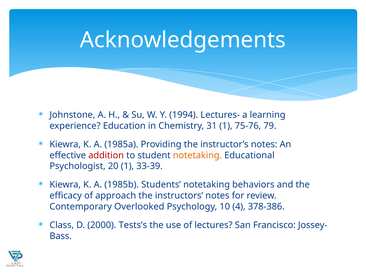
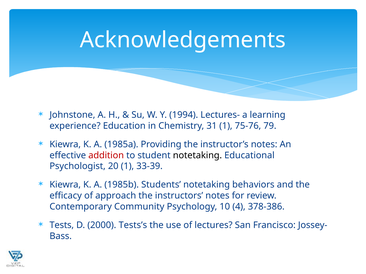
notetaking colour: orange -> black (197, 156)
Overlooked: Overlooked -> Community (139, 207)
Class: Class -> Tests (62, 226)
